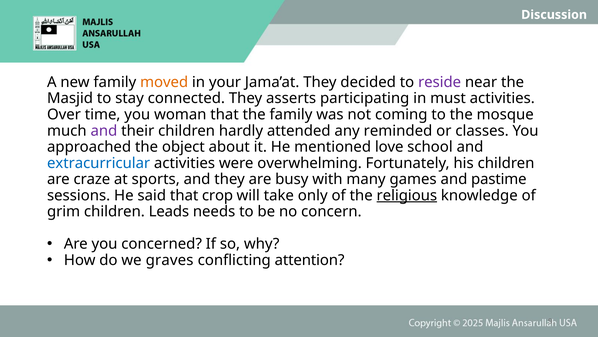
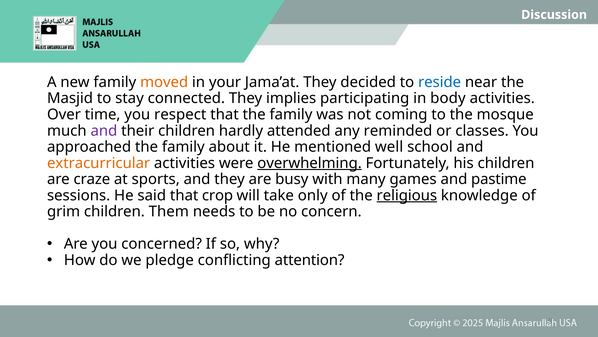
reside colour: purple -> blue (440, 82)
asserts: asserts -> implies (291, 98)
must: must -> body (448, 98)
woman: woman -> respect (180, 114)
approached the object: object -> family (183, 147)
love: love -> well (389, 147)
extracurricular colour: blue -> orange (99, 163)
overwhelming underline: none -> present (310, 163)
Leads: Leads -> Them (169, 211)
graves: graves -> pledge (170, 260)
